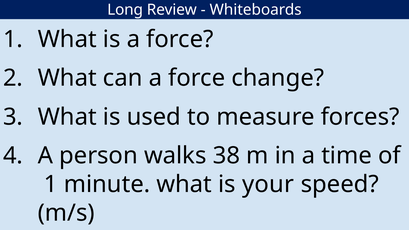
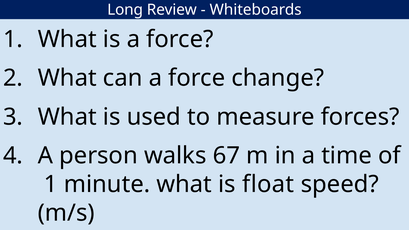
38: 38 -> 67 (226, 156)
your: your -> float (268, 184)
